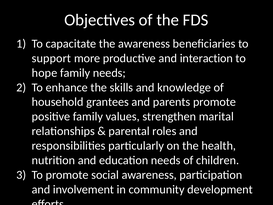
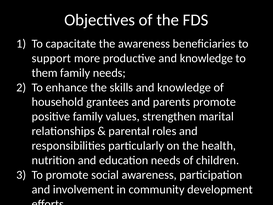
productive and interaction: interaction -> knowledge (206, 58)
hope: hope -> them (45, 73)
